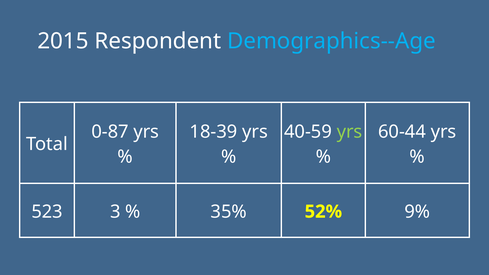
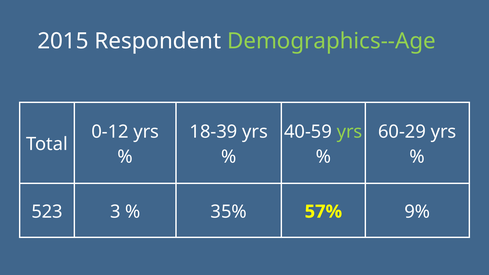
Demographics--Age colour: light blue -> light green (331, 41)
0-87: 0-87 -> 0-12 (110, 132)
60-44: 60-44 -> 60-29 (402, 132)
52%: 52% -> 57% (323, 212)
